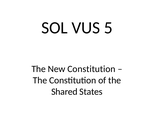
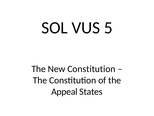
Shared: Shared -> Appeal (64, 91)
